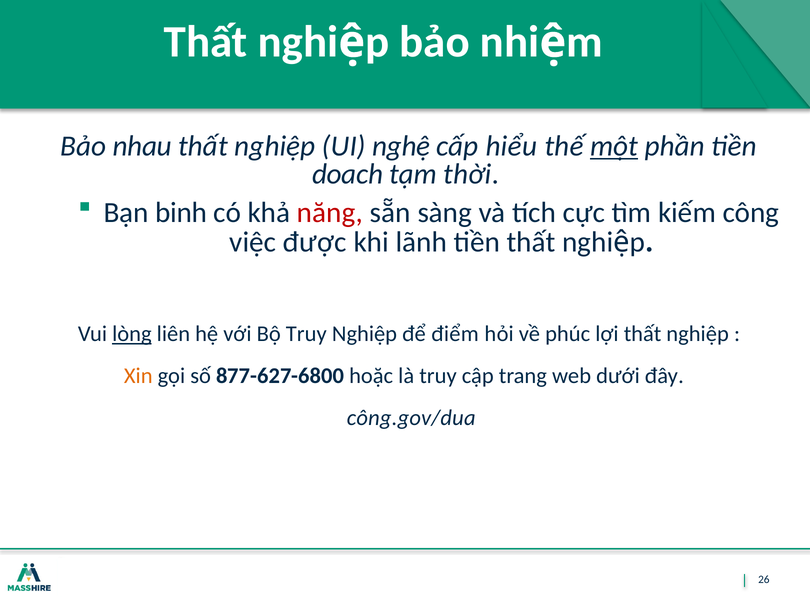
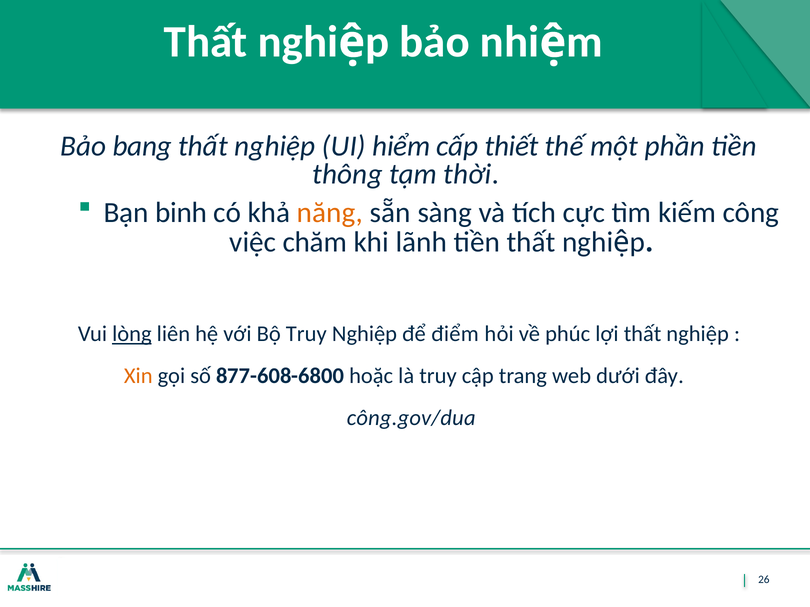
nhau: nhau -> bang (142, 146)
nghệ: nghệ -> hiểm (401, 146)
hiểu: hiểu -> thiết (512, 146)
một underline: present -> none (614, 146)
doach: doach -> thông (347, 174)
năng colour: red -> orange (330, 213)
được: được -> chăm (315, 242)
877-627-6800: 877-627-6800 -> 877-608-6800 (280, 376)
